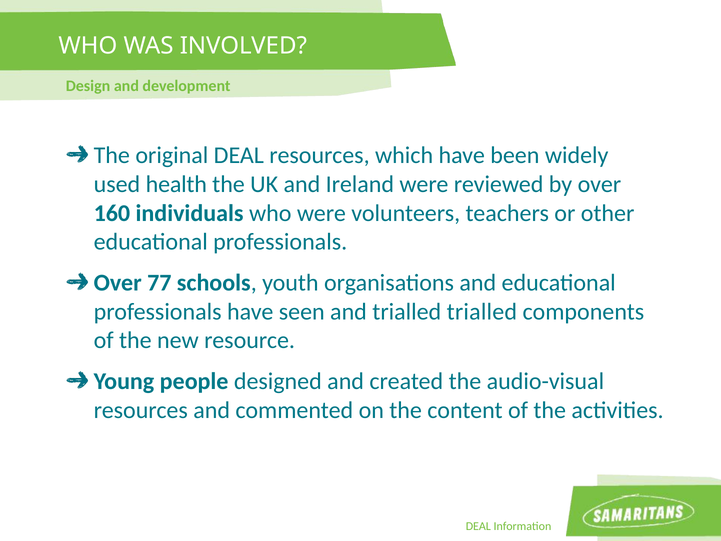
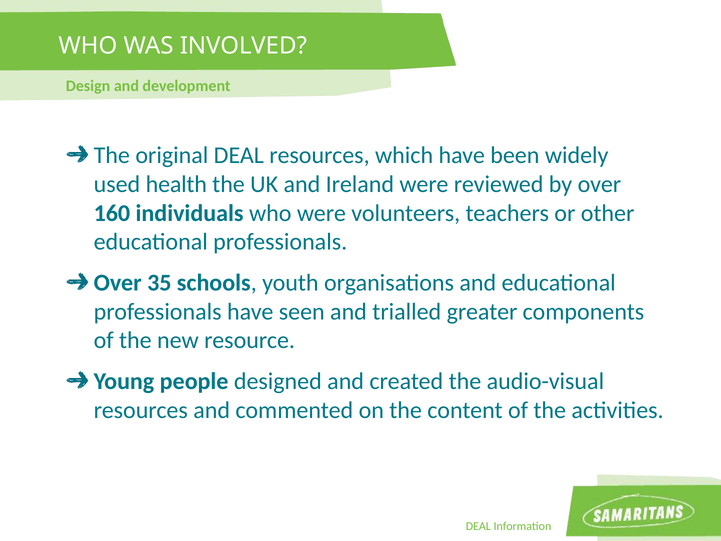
77: 77 -> 35 (159, 283)
trialled trialled: trialled -> greater (482, 312)
